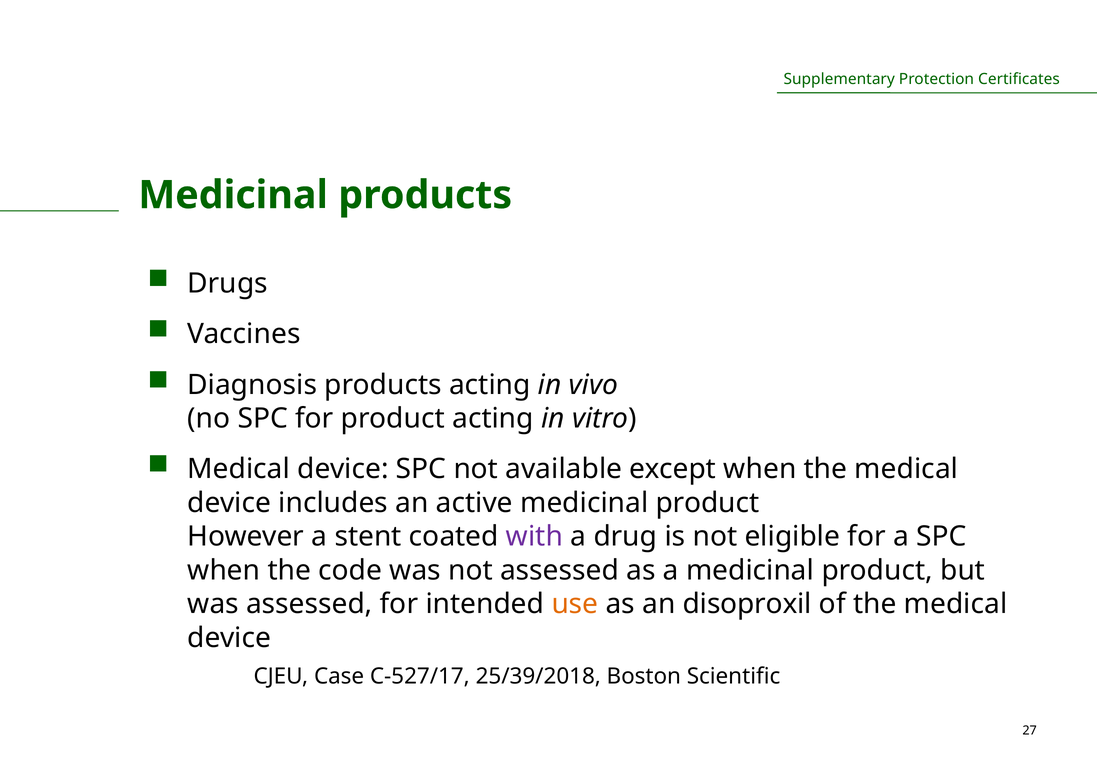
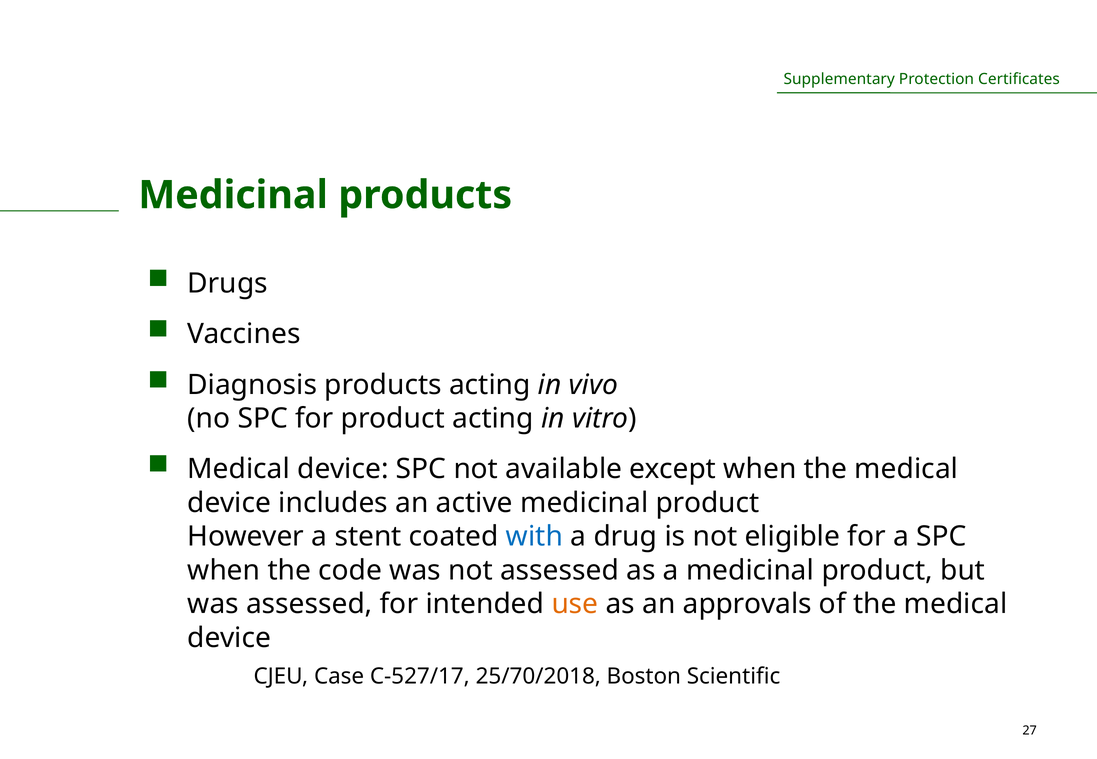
with colour: purple -> blue (534, 537)
disoproxil: disoproxil -> approvals (747, 604)
25/39/2018: 25/39/2018 -> 25/70/2018 (538, 677)
